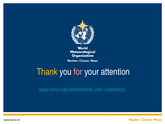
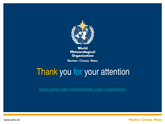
for colour: pink -> light blue (78, 72)
